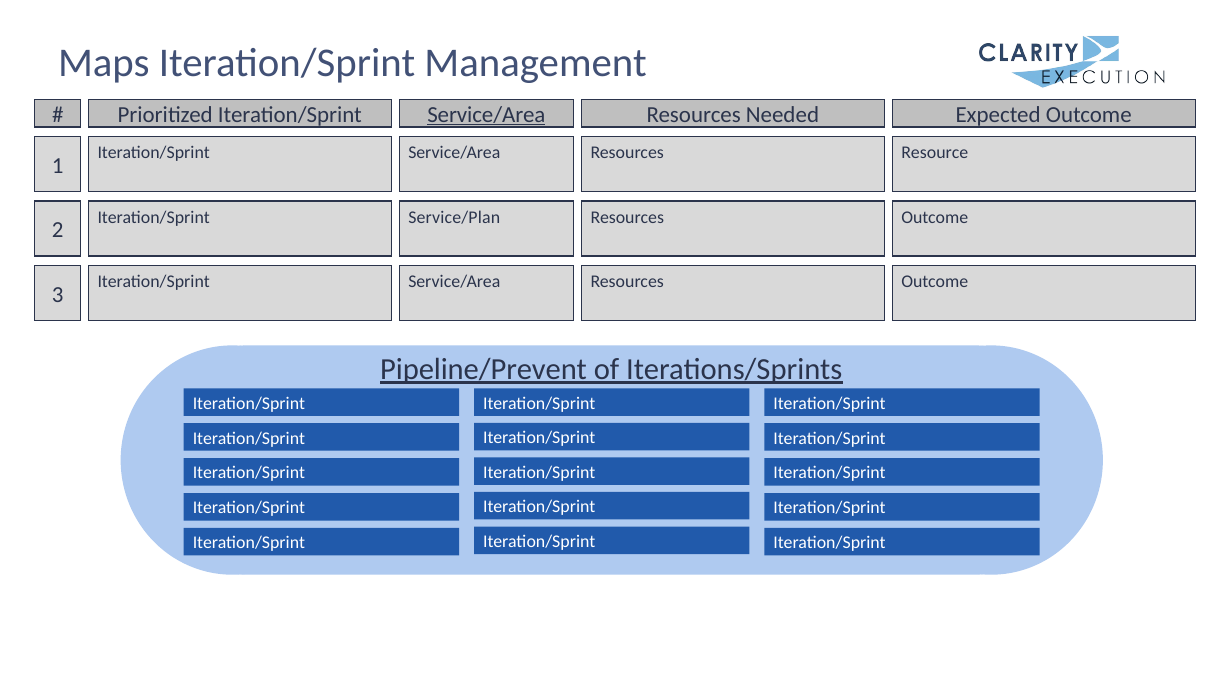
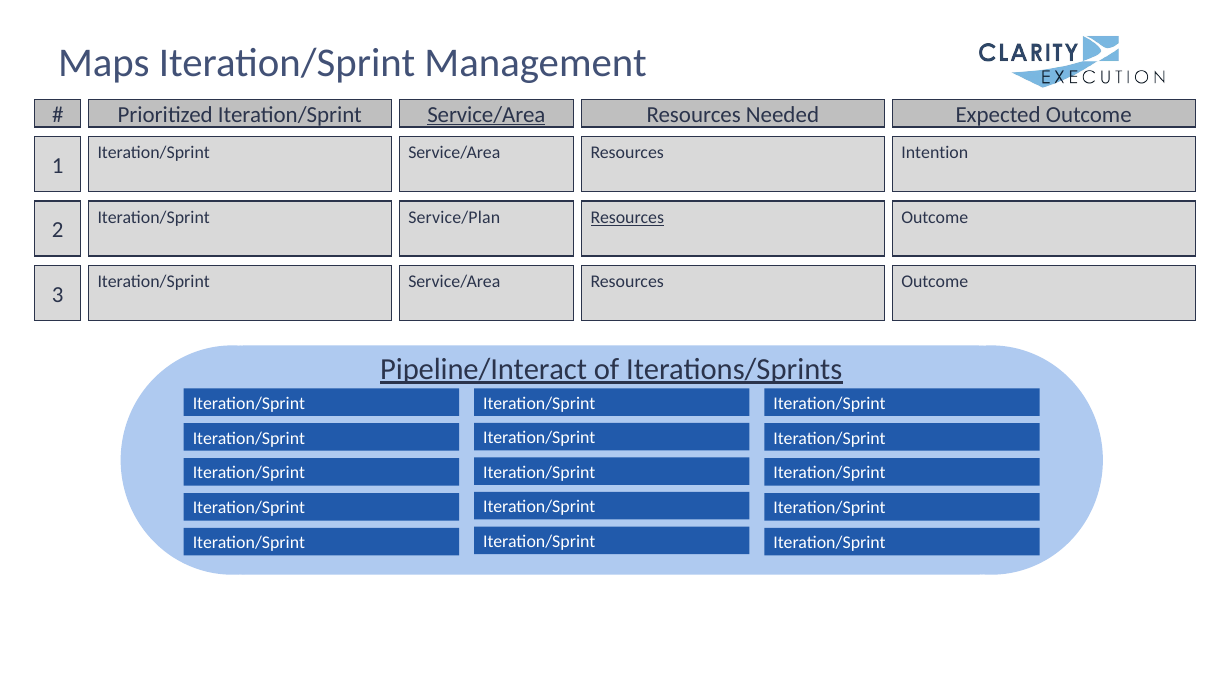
Resource: Resource -> Intention (935, 153)
Resources underline: none -> present (627, 218)
Pipeline/Prevent: Pipeline/Prevent -> Pipeline/Interact (484, 369)
